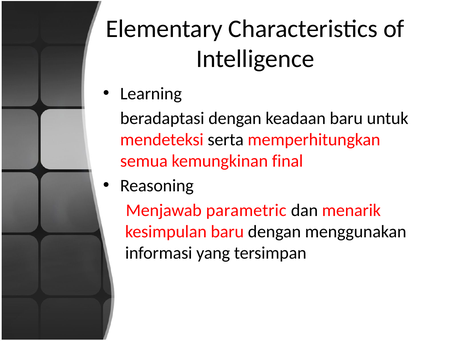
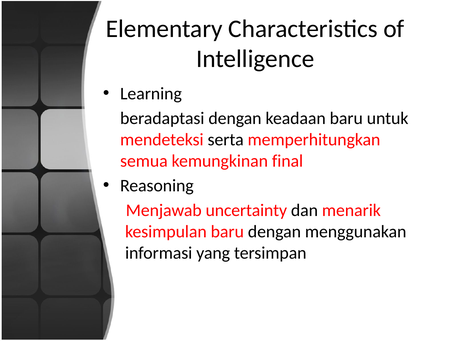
parametric: parametric -> uncertainty (246, 211)
